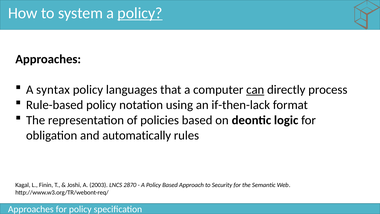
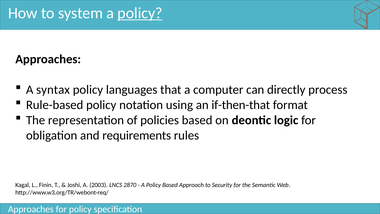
can underline: present -> none (255, 90)
if-then-lack: if-then-lack -> if-then-that (241, 105)
automatically: automatically -> requirements (137, 135)
